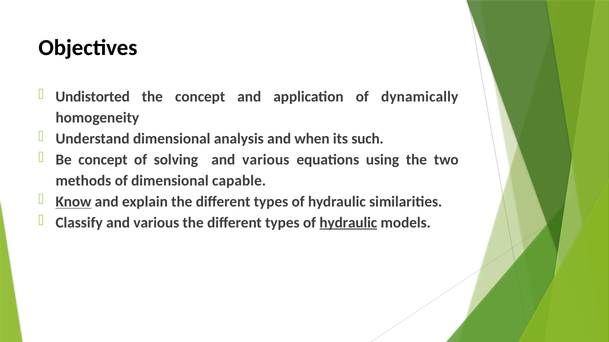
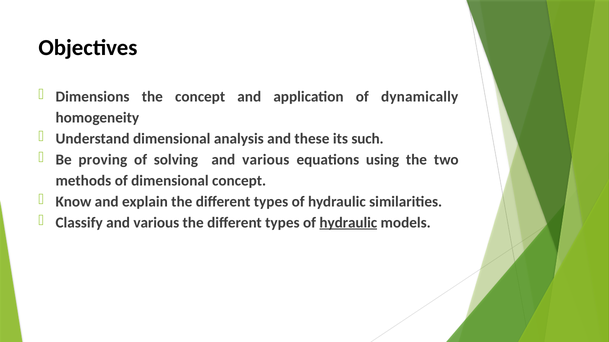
Undistorted: Undistorted -> Dimensions (93, 97)
when: when -> these (312, 139)
Be concept: concept -> proving (103, 160)
dimensional capable: capable -> concept (239, 181)
Know underline: present -> none (73, 202)
